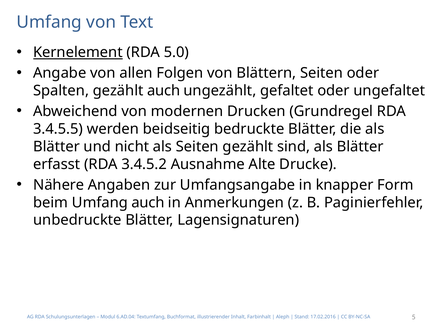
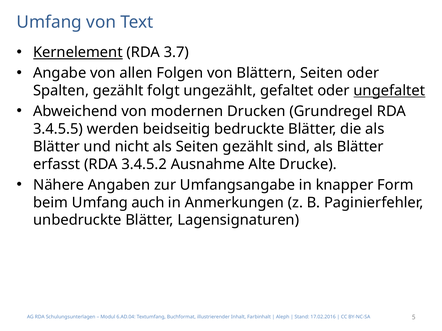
5.0: 5.0 -> 3.7 (176, 53)
gezählt auch: auch -> folgt (163, 91)
ungefaltet underline: none -> present (389, 91)
